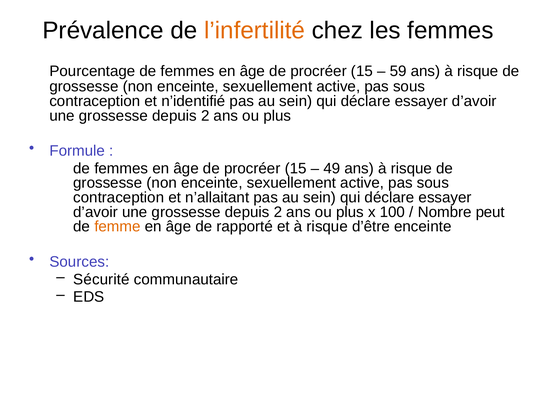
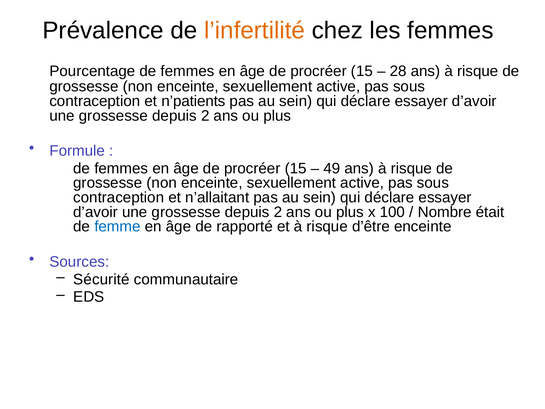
59: 59 -> 28 (398, 71)
n’identifié: n’identifié -> n’patients (193, 101)
peut: peut -> était (490, 212)
femme colour: orange -> blue (117, 227)
